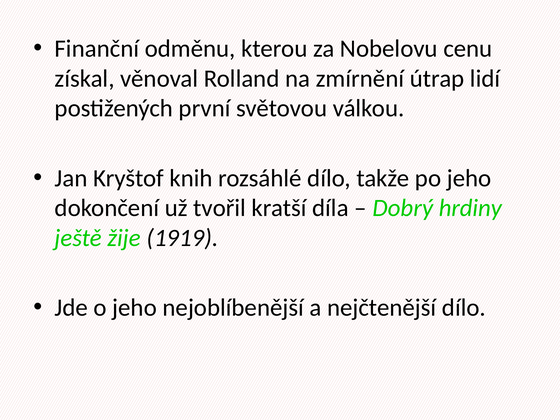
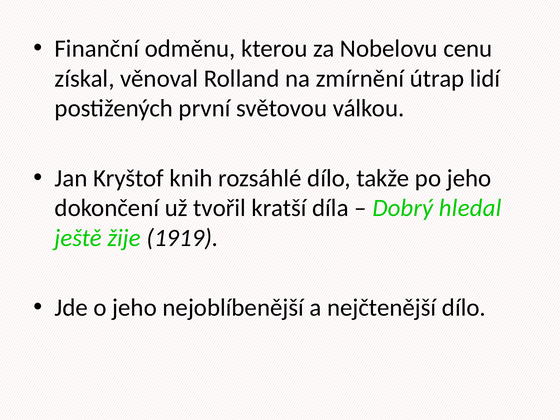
hrdiny: hrdiny -> hledal (470, 208)
